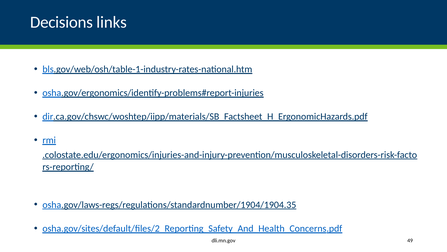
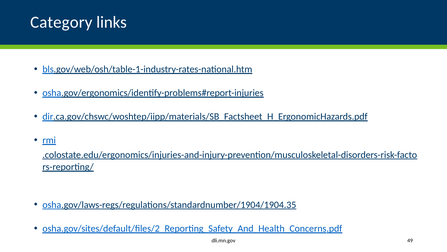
Decisions: Decisions -> Category (61, 22)
